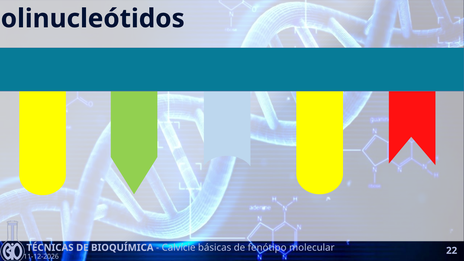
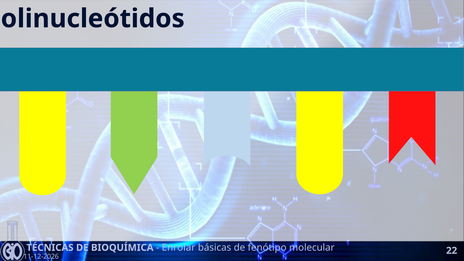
Calvície: Calvície -> Enrolar (179, 248)
